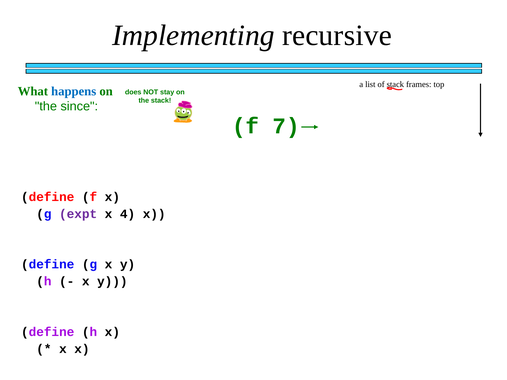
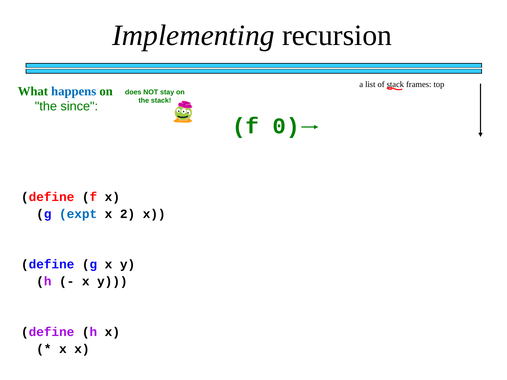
recursive: recursive -> recursion (337, 35)
7: 7 -> 0 (286, 126)
expt colour: purple -> blue (78, 214)
4: 4 -> 2 (128, 214)
